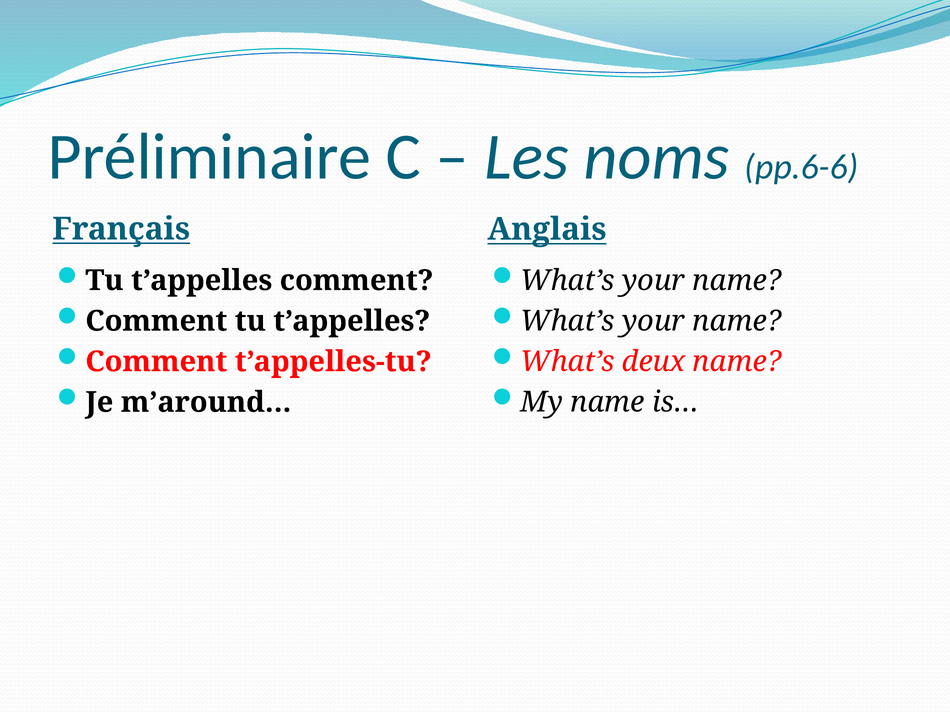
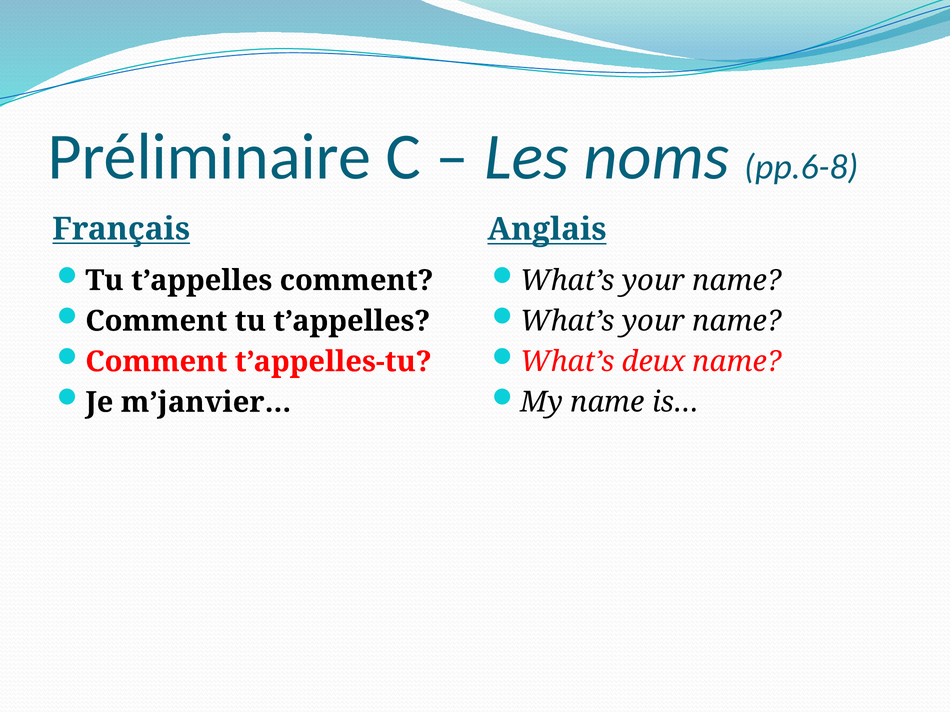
pp.6-6: pp.6-6 -> pp.6-8 (802, 167)
m’around…: m’around… -> m’janvier… (206, 403)
